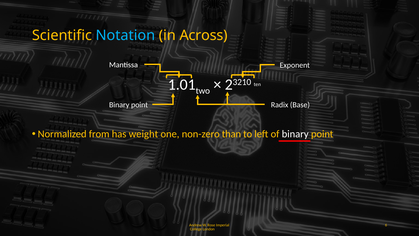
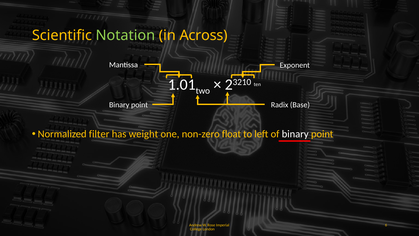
Notation colour: light blue -> light green (125, 35)
from: from -> filter (99, 134)
than: than -> float (231, 134)
